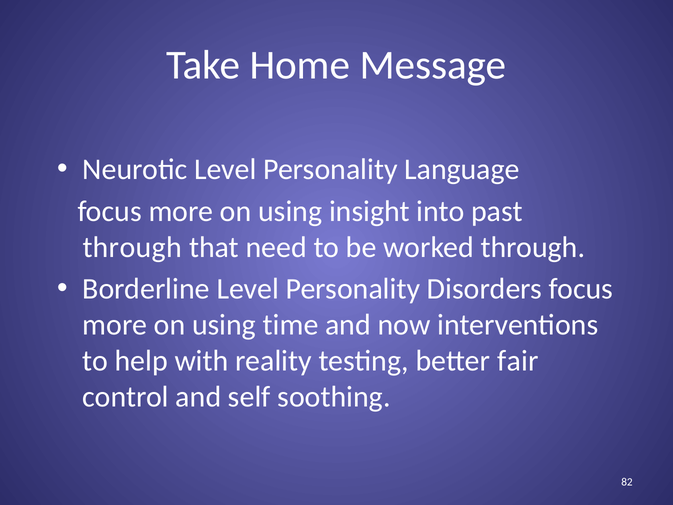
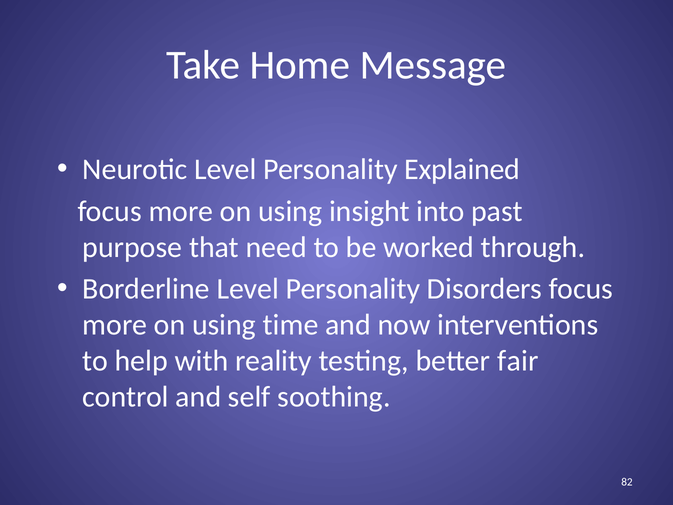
Language: Language -> Explained (462, 169)
through: through -> purpose (132, 247)
